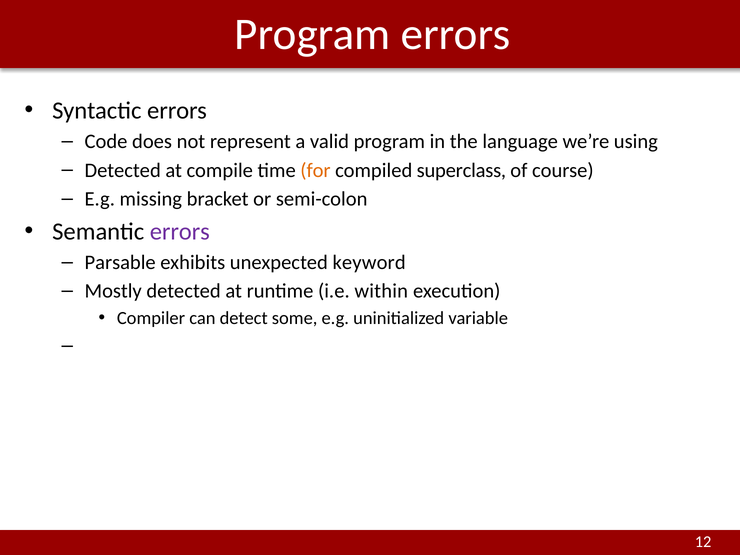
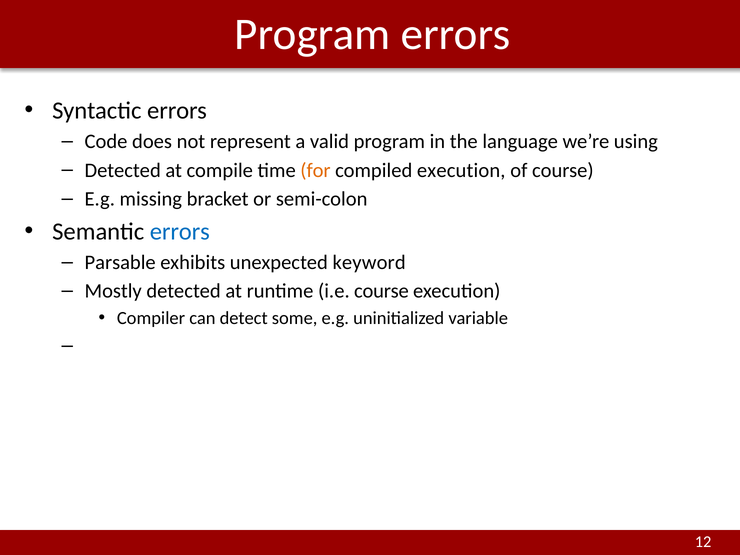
compiled superclass: superclass -> execution (461, 170)
errors colour: purple -> blue (180, 231)
i.e within: within -> course (381, 291)
